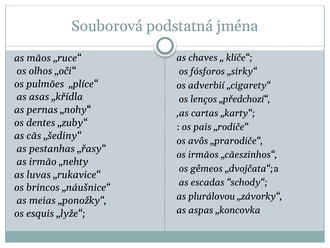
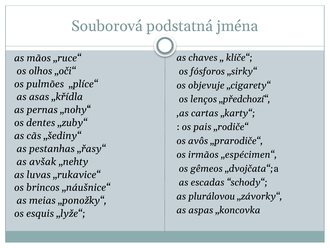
adverbií: adverbií -> objevuje (206, 85)
„cãeszinhos“: „cãeszinhos“ -> „espécimen“ (249, 154)
irmão: irmão -> avšak (43, 161)
